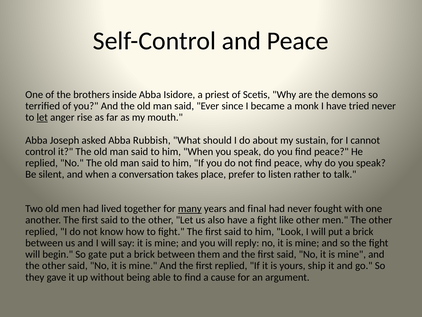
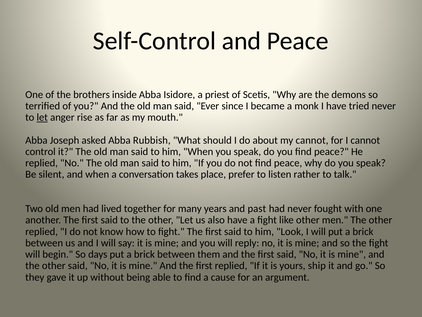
my sustain: sustain -> cannot (312, 140)
many underline: present -> none (190, 208)
final: final -> past (257, 208)
gate: gate -> days (98, 254)
